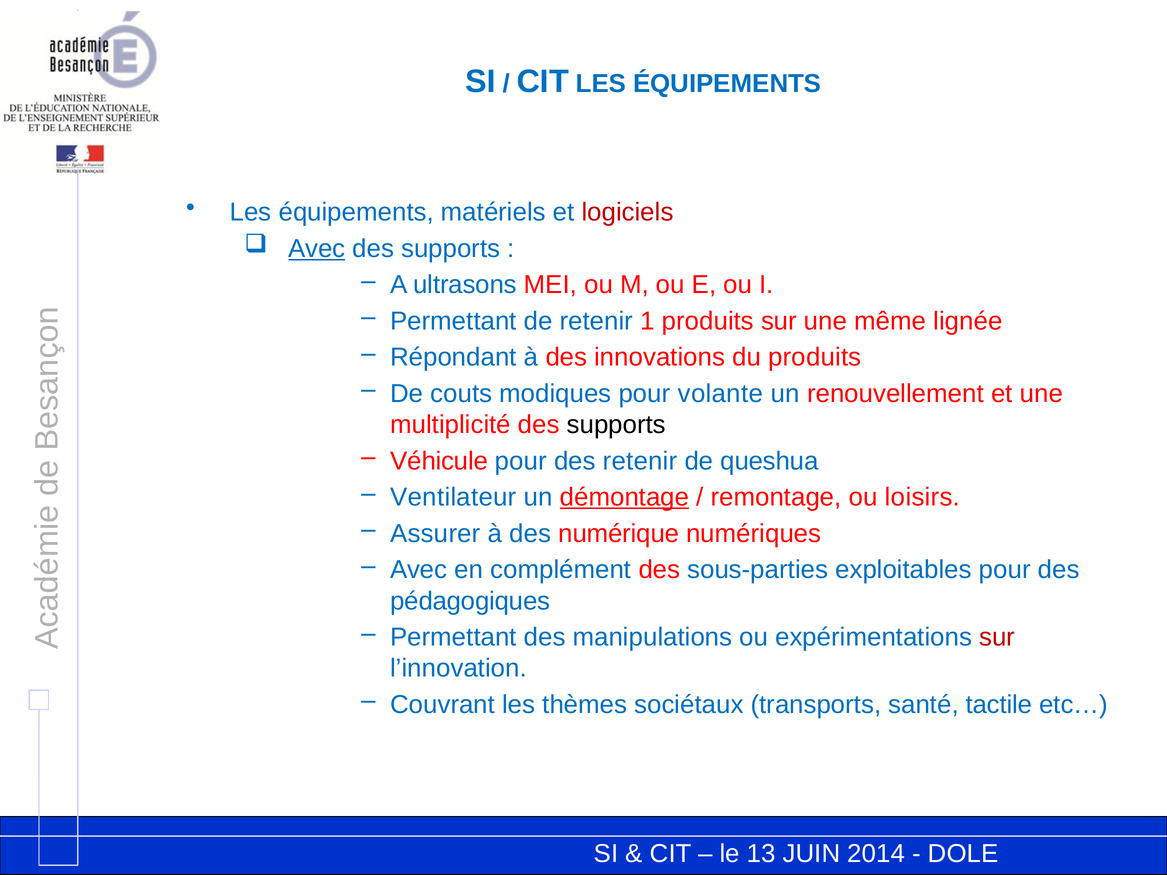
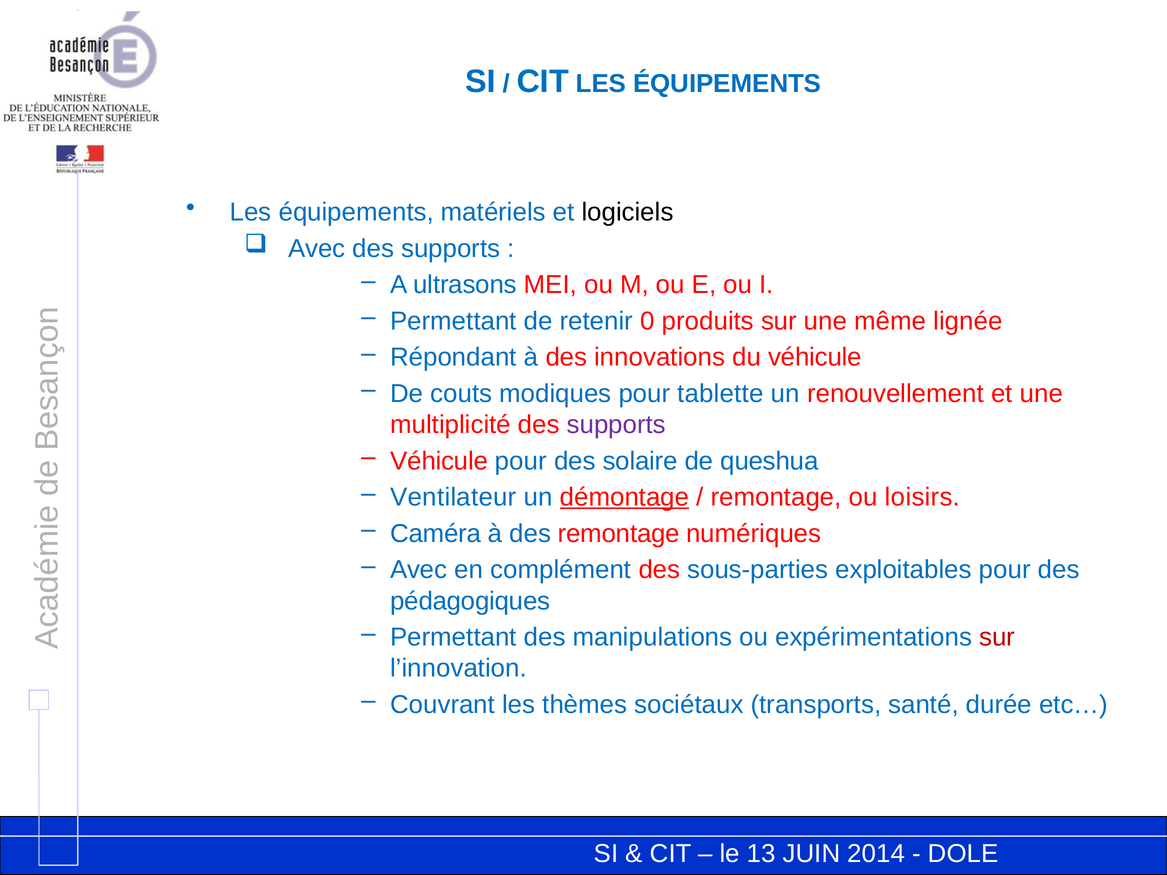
logiciels colour: red -> black (628, 212)
Avec underline: present -> none (317, 249)
1: 1 -> 0 (648, 321)
du produits: produits -> véhicule (815, 357)
volante: volante -> tablette (720, 394)
supports colour: black -> purple (616, 425)
des retenir: retenir -> solaire (640, 461)
Assurer: Assurer -> Caméra (436, 534)
des numérique: numérique -> remontage (619, 534)
tactile: tactile -> durée (999, 705)
